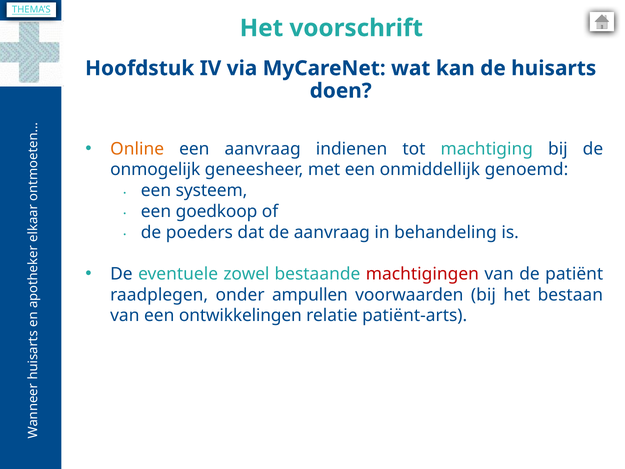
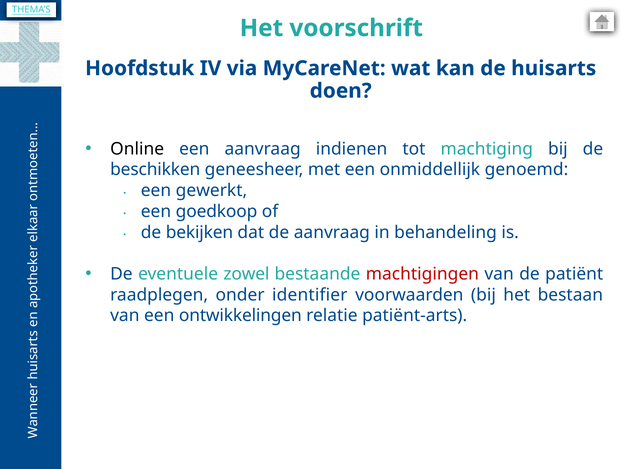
Online colour: orange -> black (137, 149)
onmogelijk: onmogelijk -> beschikken (155, 170)
systeem: systeem -> gewerkt (211, 191)
poeders: poeders -> bekijken (199, 232)
ampullen: ampullen -> identifier (310, 295)
